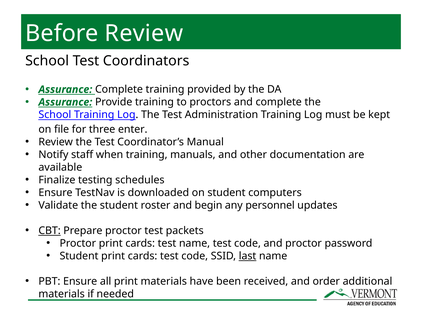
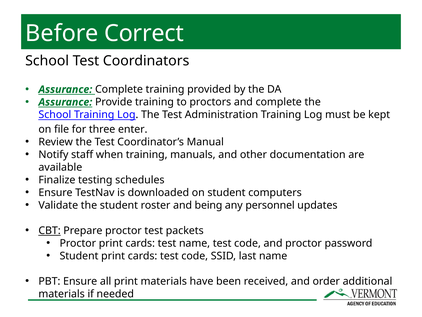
Before Review: Review -> Correct (144, 33)
begin: begin -> being (208, 205)
last underline: present -> none (248, 256)
